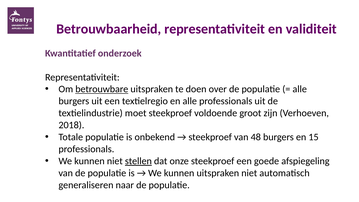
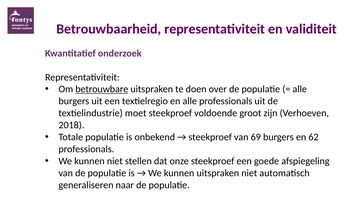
48: 48 -> 69 (256, 137)
15: 15 -> 62 (314, 137)
stellen underline: present -> none (138, 161)
